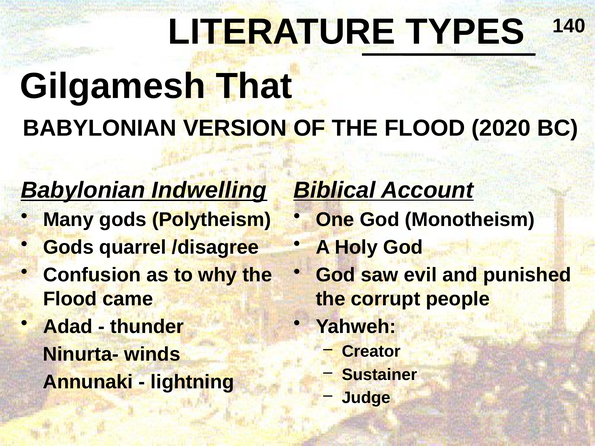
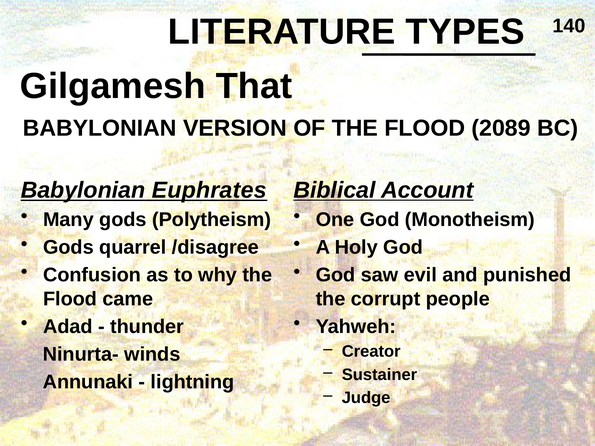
2020: 2020 -> 2089 (501, 128)
Indwelling: Indwelling -> Euphrates (209, 190)
